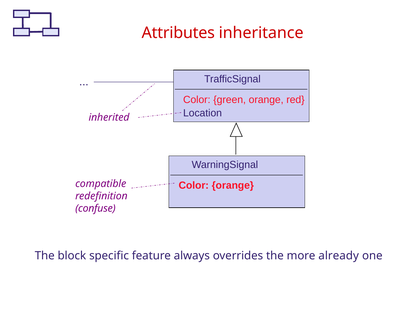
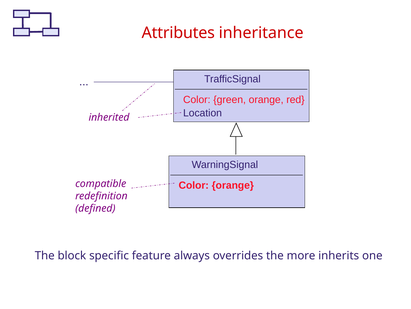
confuse: confuse -> defined (95, 208)
already: already -> inherits (339, 255)
